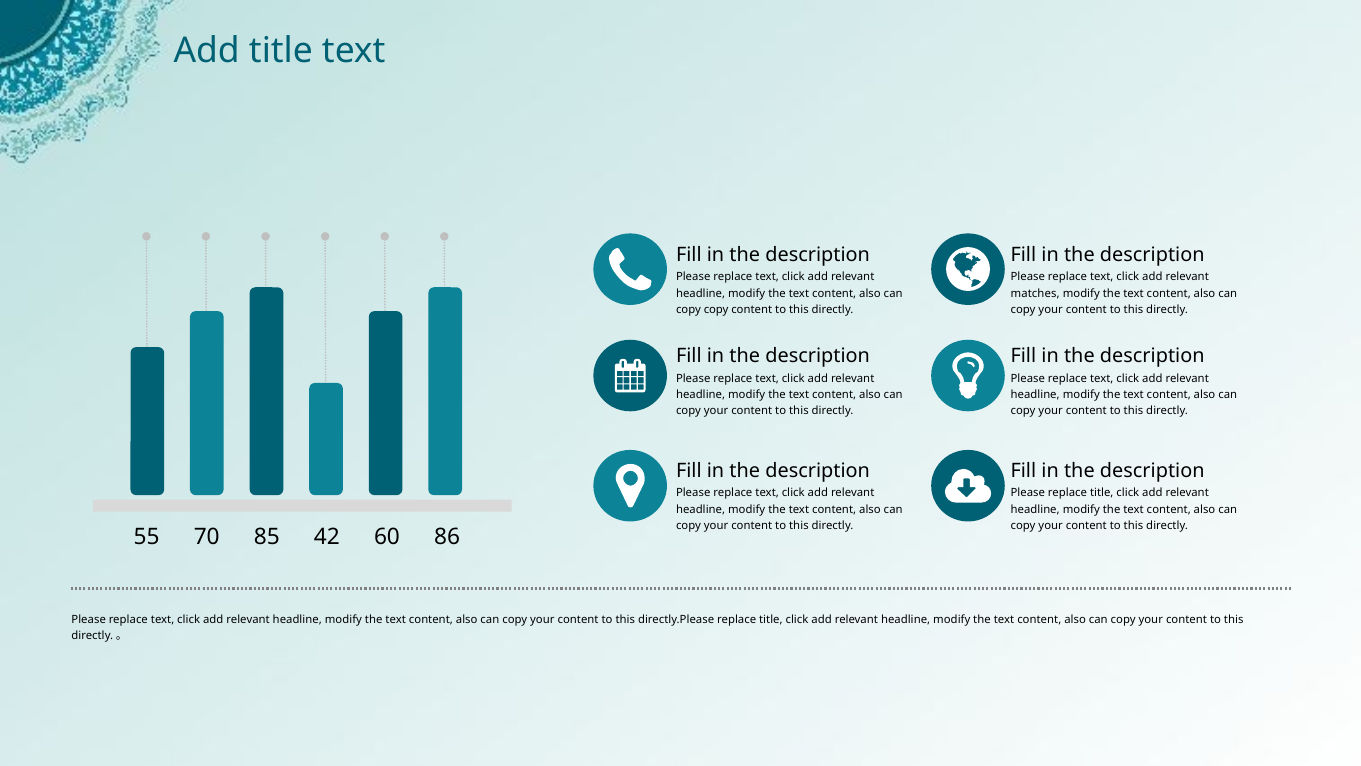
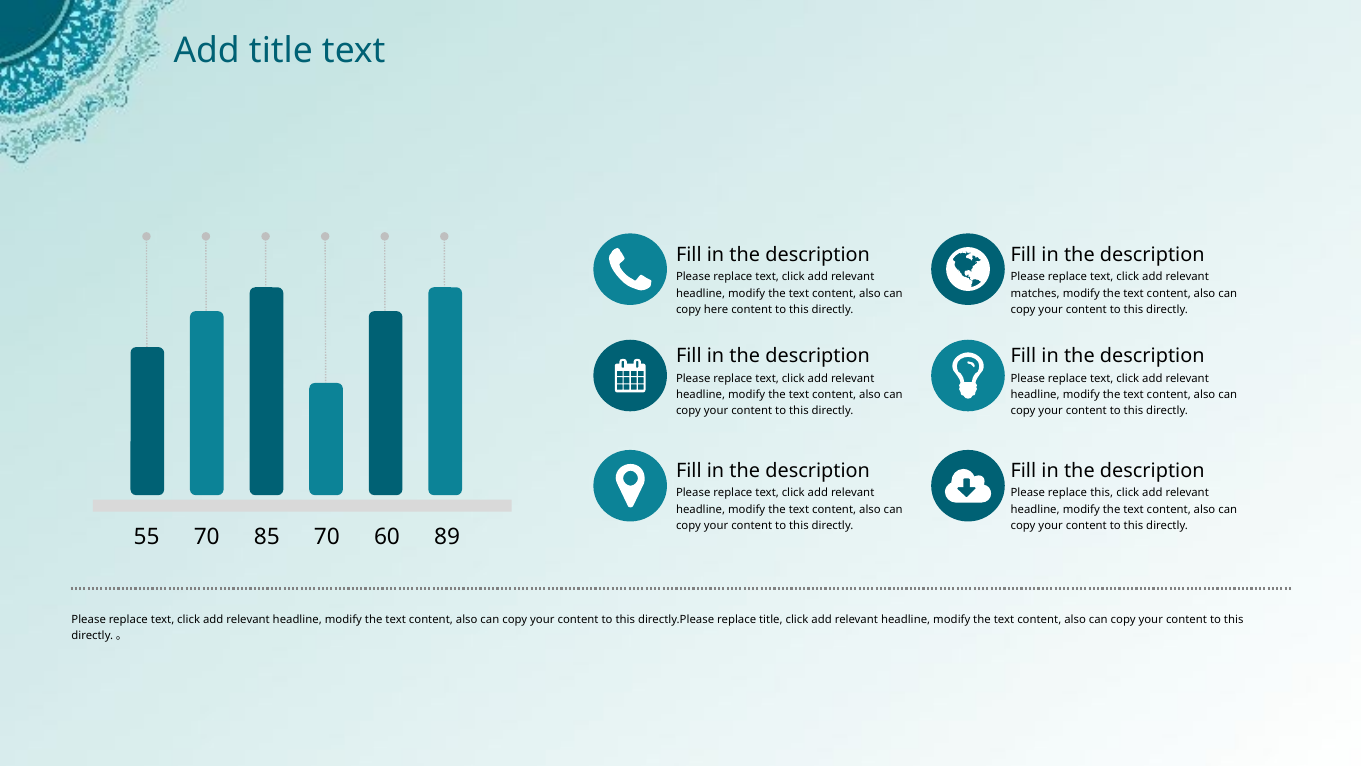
copy copy: copy -> here (716, 310)
Please replace title: title -> this (1102, 493)
85 42: 42 -> 70 (327, 537)
86: 86 -> 89 (447, 537)
